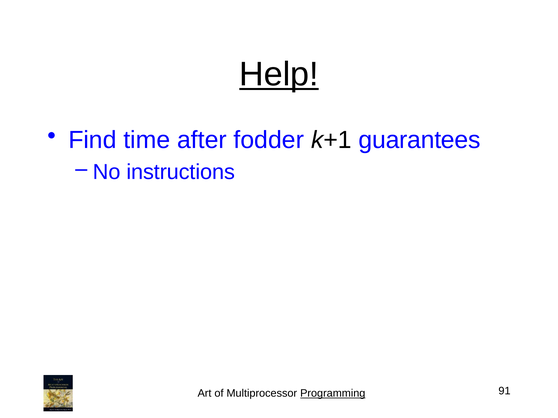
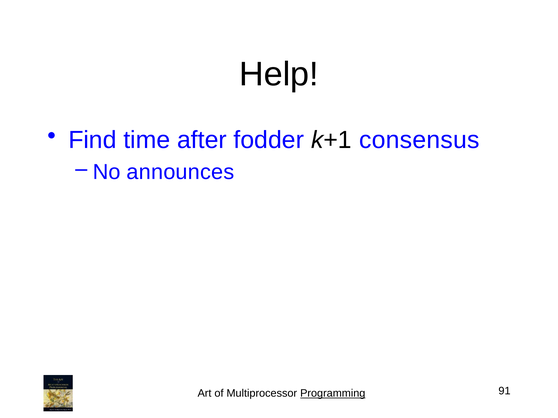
Help underline: present -> none (279, 74)
guarantees: guarantees -> consensus (419, 140)
instructions: instructions -> announces (180, 172)
